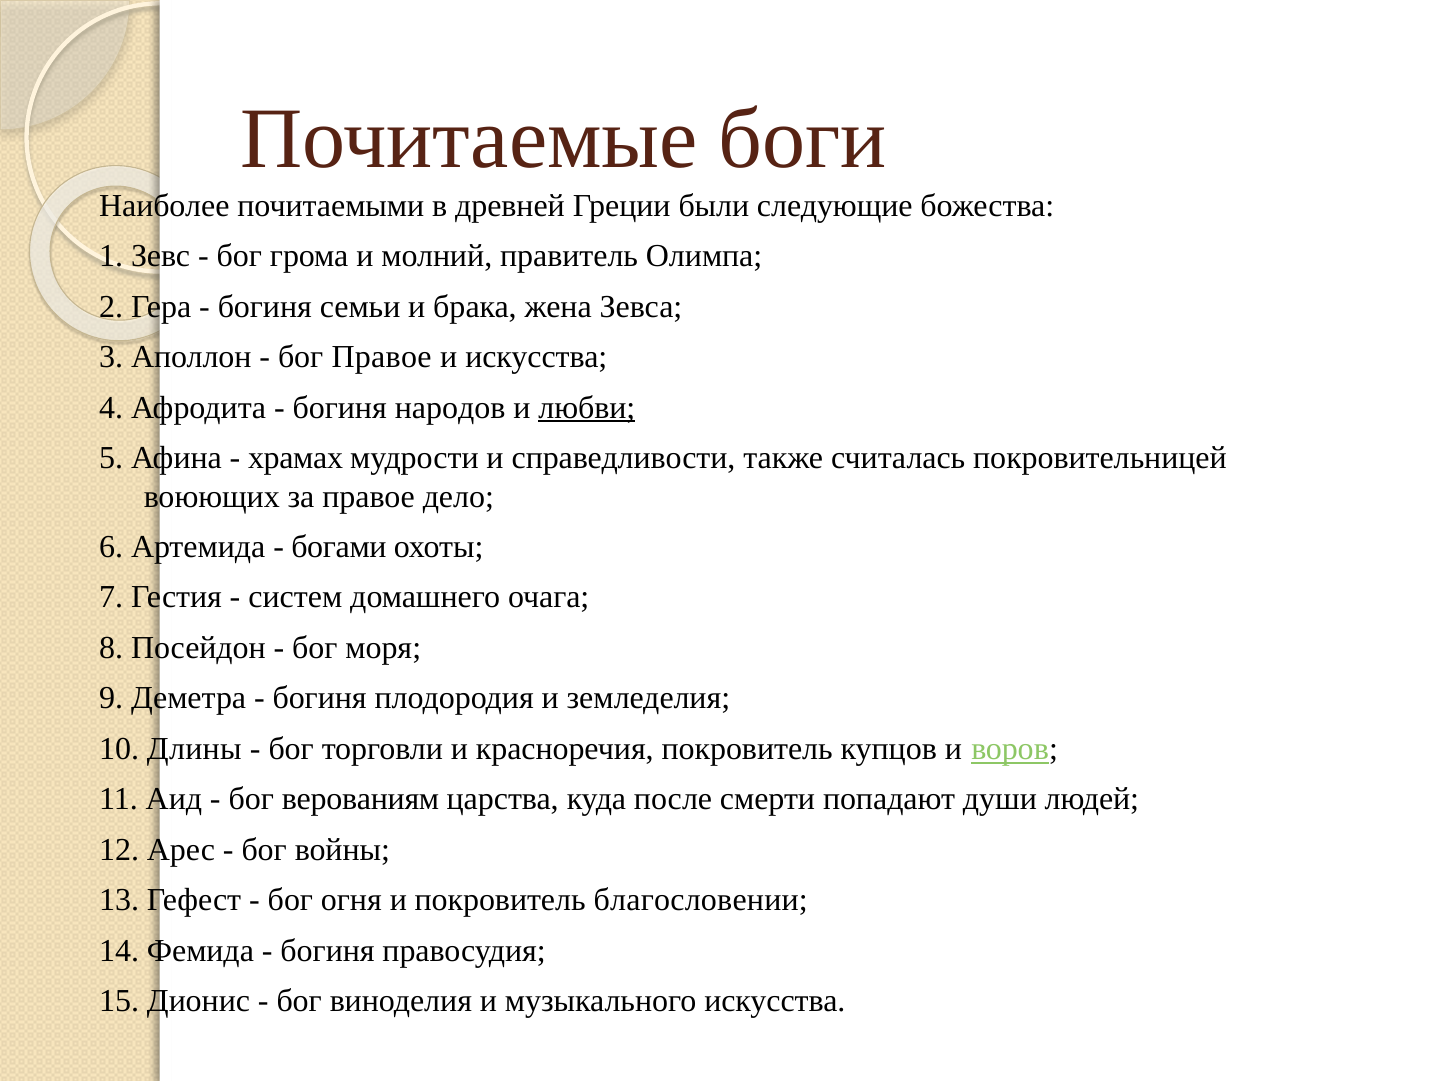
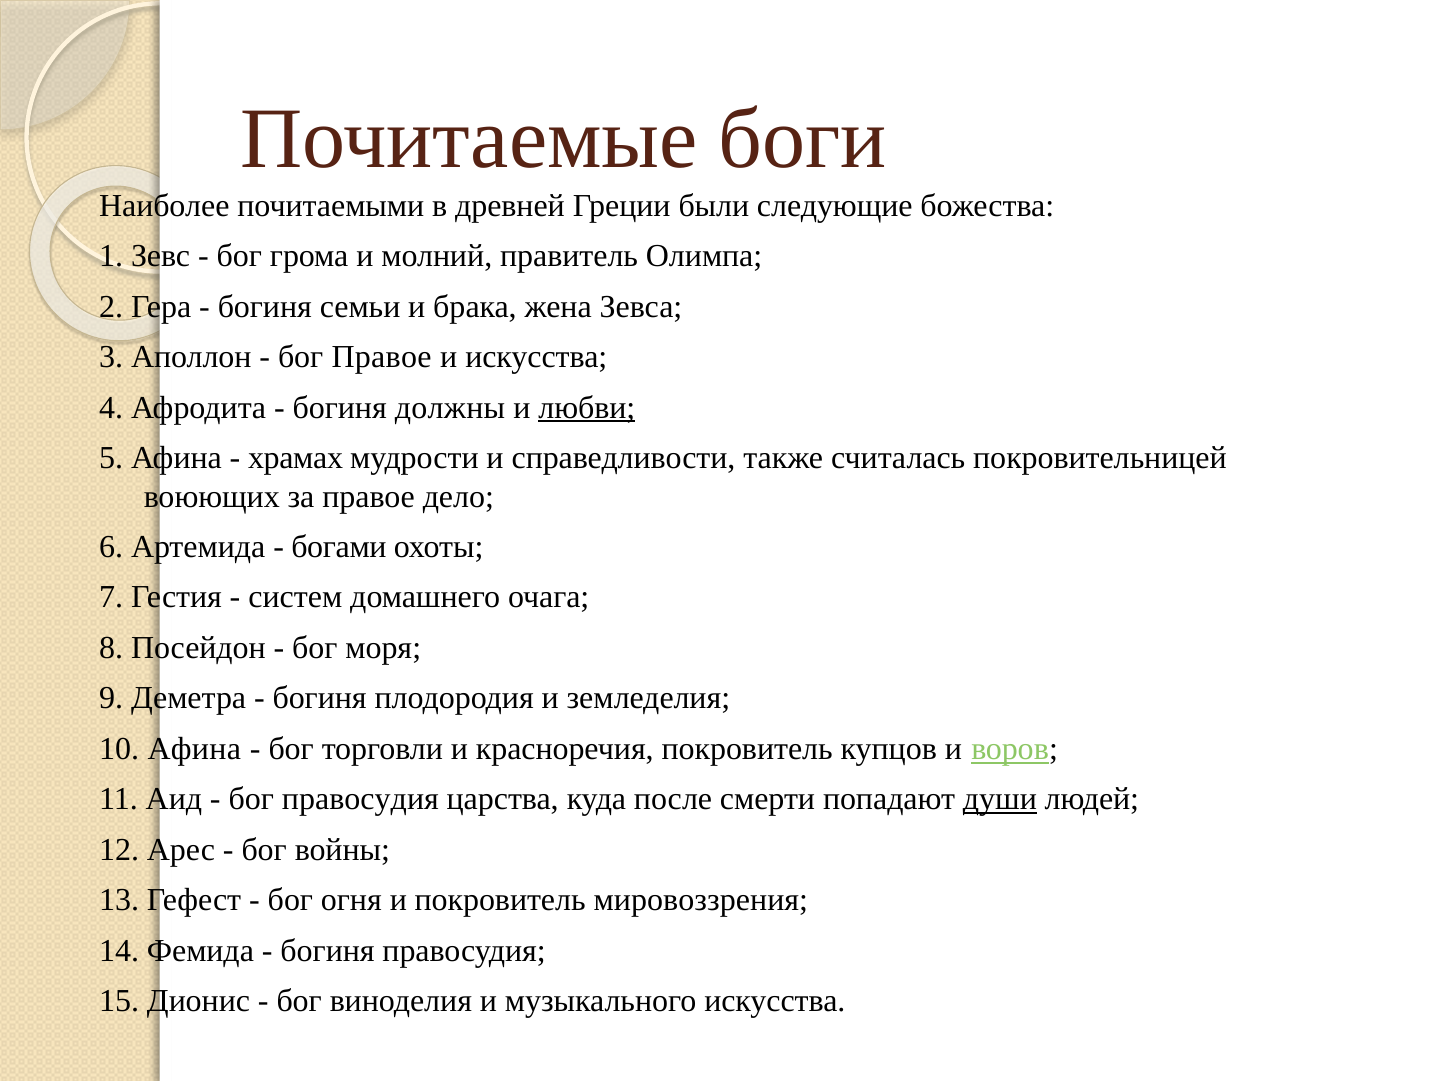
народов: народов -> должны (450, 408)
10 Длины: Длины -> Афина (194, 749)
бог верованиям: верованиям -> правосудия (360, 799)
души underline: none -> present (1000, 799)
благословении: благословении -> мировоззрения (701, 900)
